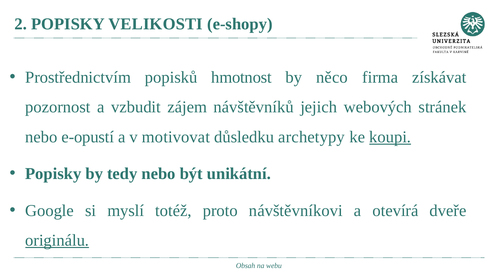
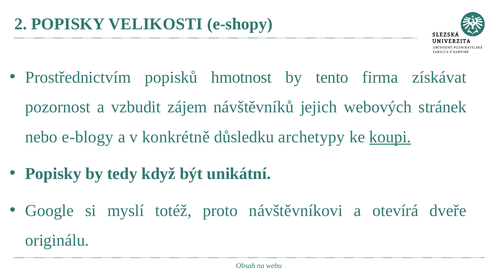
něco: něco -> tento (332, 77)
e-opustí: e-opustí -> e-blogy (88, 137)
motivovat: motivovat -> konkrétně (176, 137)
tedy nebo: nebo -> když (159, 173)
originálu underline: present -> none (57, 240)
